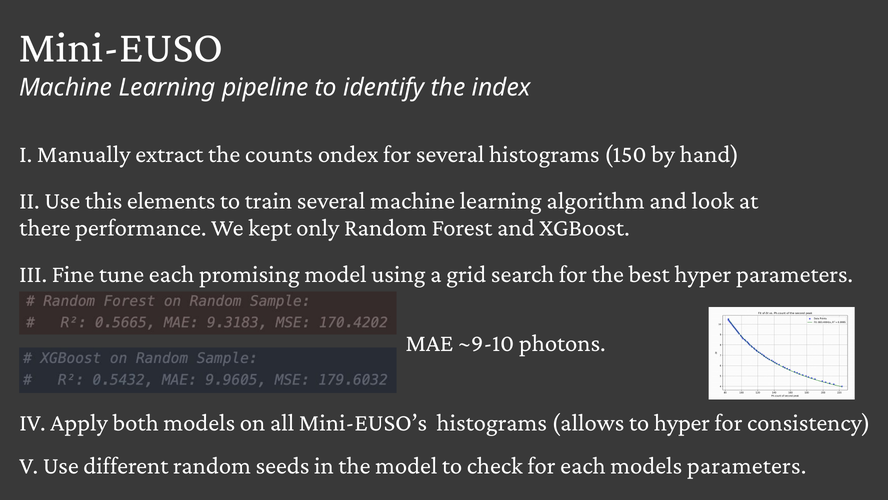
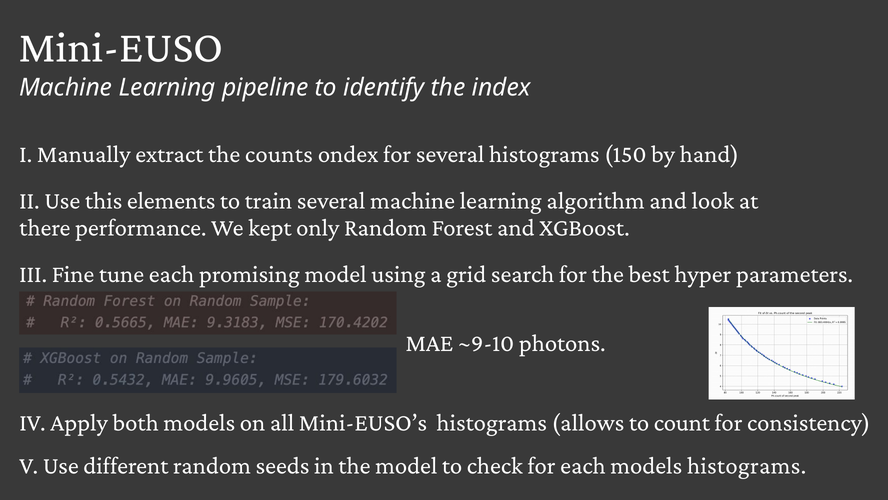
to hyper: hyper -> count (682, 422)
models parameters: parameters -> histograms (747, 465)
